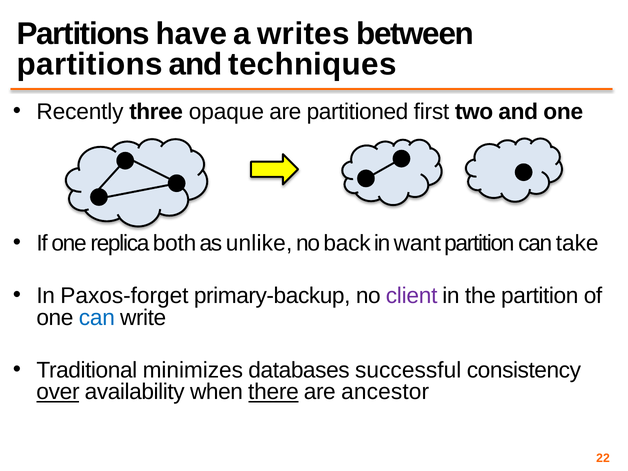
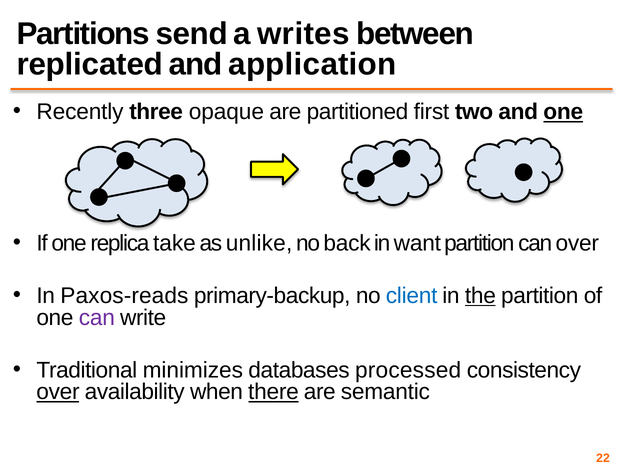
have: have -> send (192, 34)
partitions: partitions -> replicated (90, 64)
techniques: techniques -> application (312, 64)
one underline: none -> present (563, 112)
both: both -> take (174, 243)
can take: take -> over (577, 243)
Paxos-forget: Paxos-forget -> Paxos-reads (124, 296)
client colour: purple -> blue (412, 296)
the underline: none -> present (480, 296)
can colour: blue -> purple (97, 318)
successful: successful -> processed (408, 370)
ancestor: ancestor -> semantic (385, 392)
